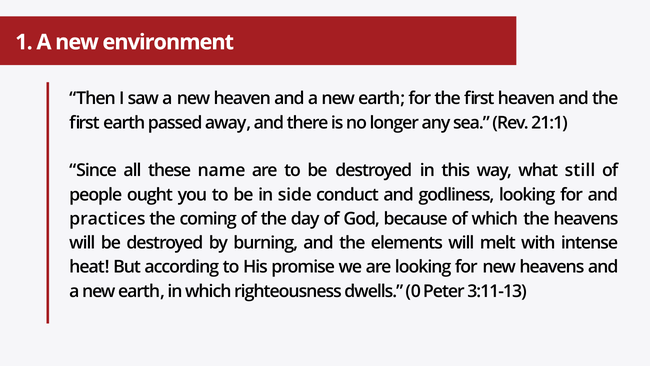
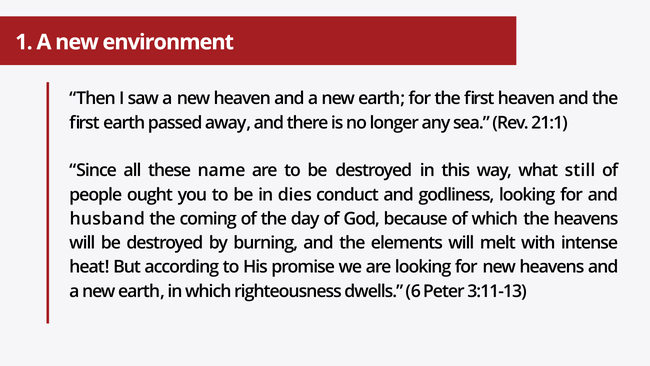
side: side -> dies (295, 195)
practices: practices -> husband (107, 219)
0: 0 -> 6 (413, 292)
